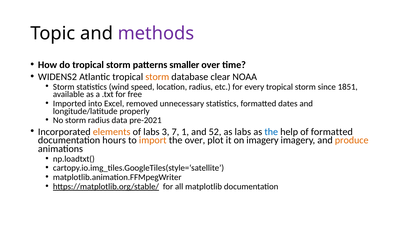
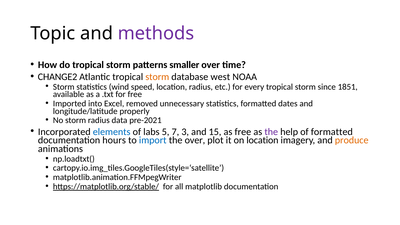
WIDENS2: WIDENS2 -> CHANGE2 (58, 77)
clear: clear -> west (220, 77)
elements colour: orange -> blue (112, 132)
3: 3 -> 5 (166, 132)
1: 1 -> 3 (185, 132)
52: 52 -> 15 (215, 132)
as labs: labs -> free (243, 132)
the colour: blue -> purple (271, 132)
import colour: orange -> blue (153, 140)
on imagery: imagery -> location (262, 140)
